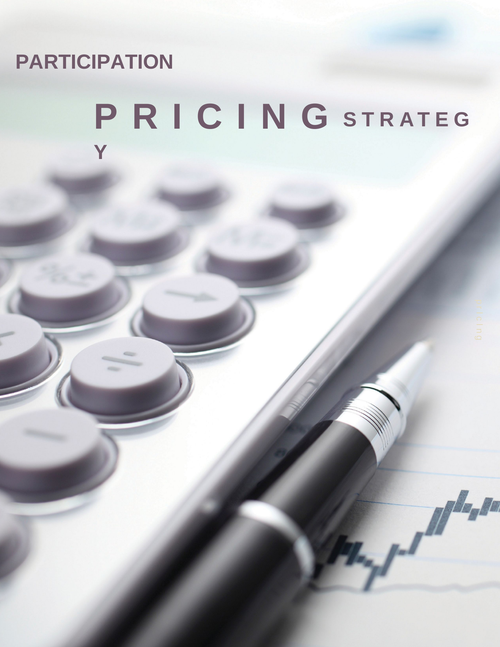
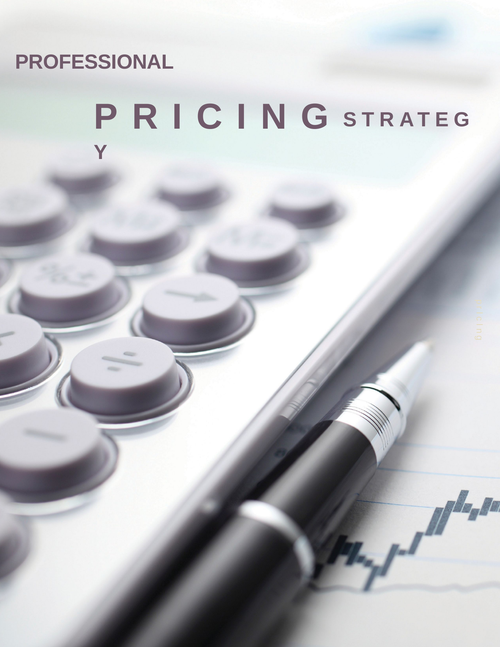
PARTICIPATION: PARTICIPATION -> PROFESSIONAL (95, 62)
